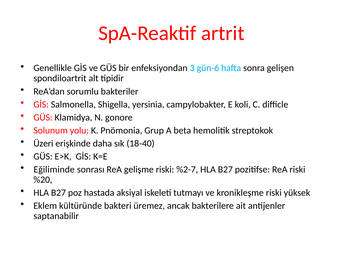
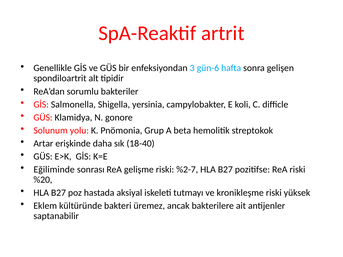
Üzeri: Üzeri -> Artar (43, 144)
